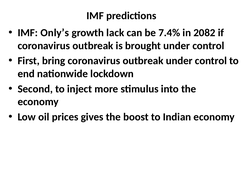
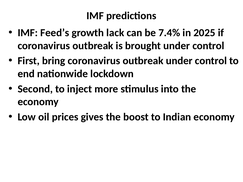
Only’s: Only’s -> Feed’s (55, 33)
2082: 2082 -> 2025 (204, 33)
